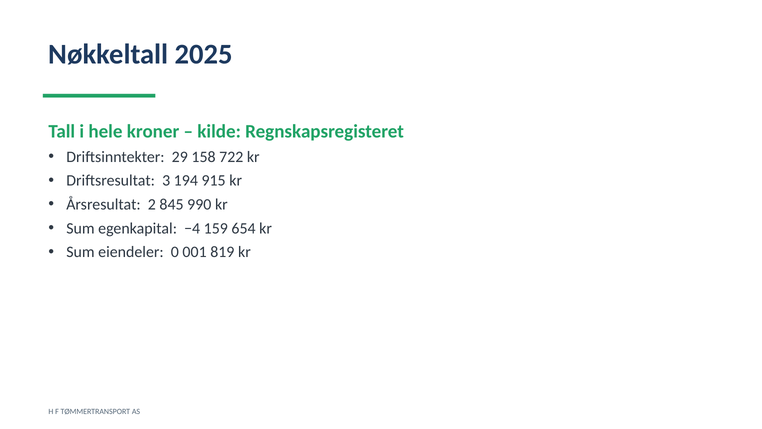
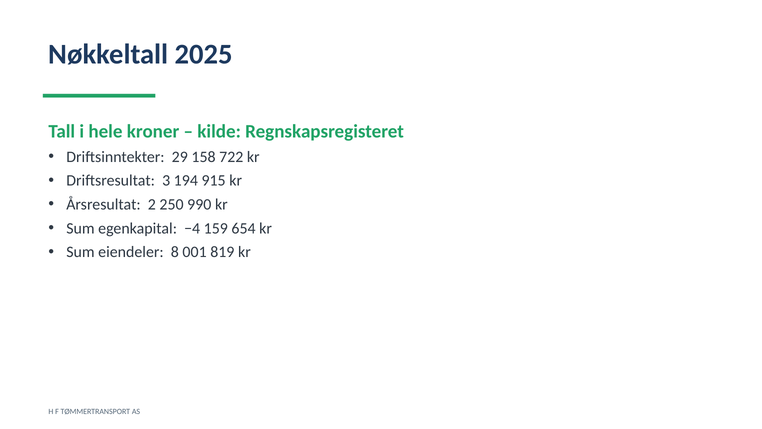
845: 845 -> 250 (172, 204)
0: 0 -> 8 (175, 252)
